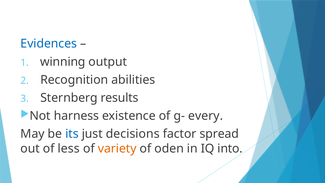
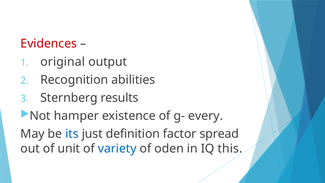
Evidences colour: blue -> red (49, 44)
winning: winning -> original (63, 62)
harness: harness -> hamper (76, 116)
decisions: decisions -> definition (133, 134)
less: less -> unit (69, 148)
variety colour: orange -> blue (117, 148)
into: into -> this (230, 148)
